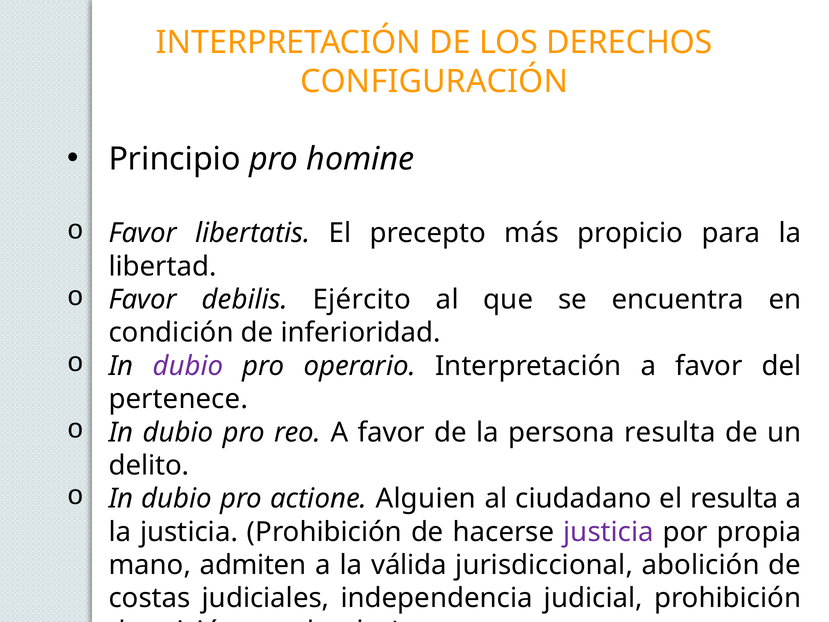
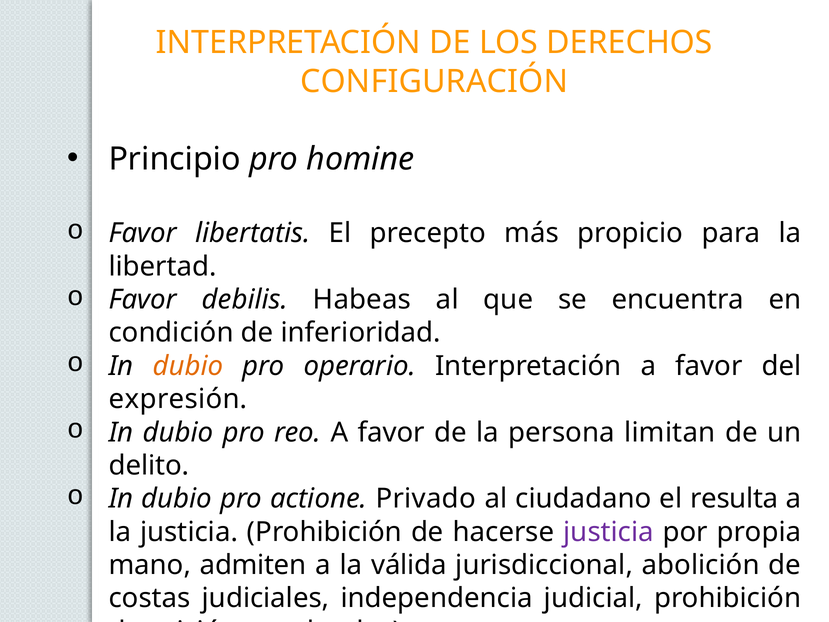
Ejército: Ejército -> Habeas (362, 300)
dubio colour: purple -> orange (188, 366)
pertenece: pertenece -> expresión (178, 399)
persona resulta: resulta -> limitan (670, 432)
Alguien: Alguien -> Privado (426, 499)
